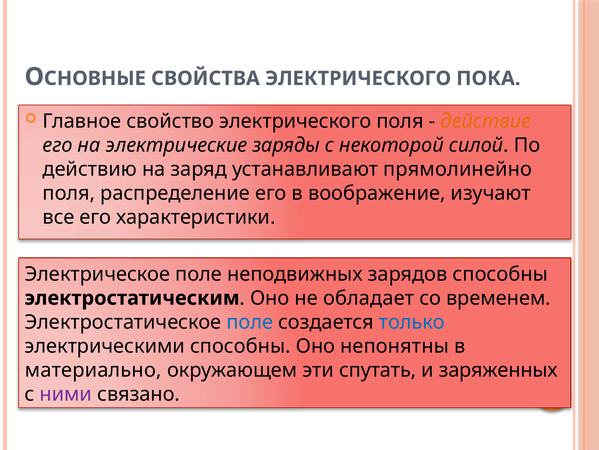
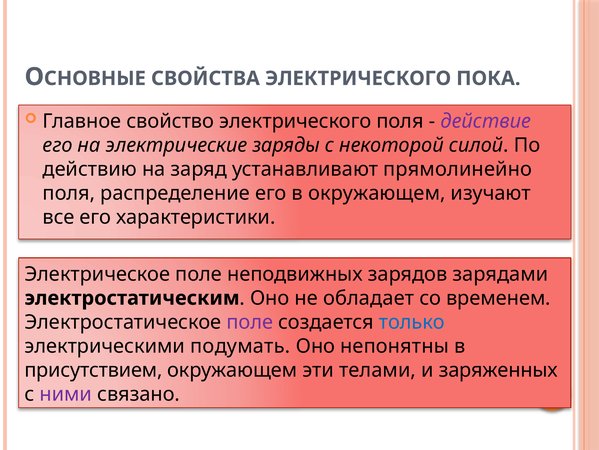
действие colour: orange -> purple (486, 121)
воображение: воображение -> окружающем (377, 193)
зарядов способны: способны -> зарядами (500, 274)
поле colour: blue -> purple (250, 322)
электрическими способны: способны -> подумать (240, 346)
материально: материально -> присутствием (93, 370)
спутать: спутать -> телами (377, 370)
